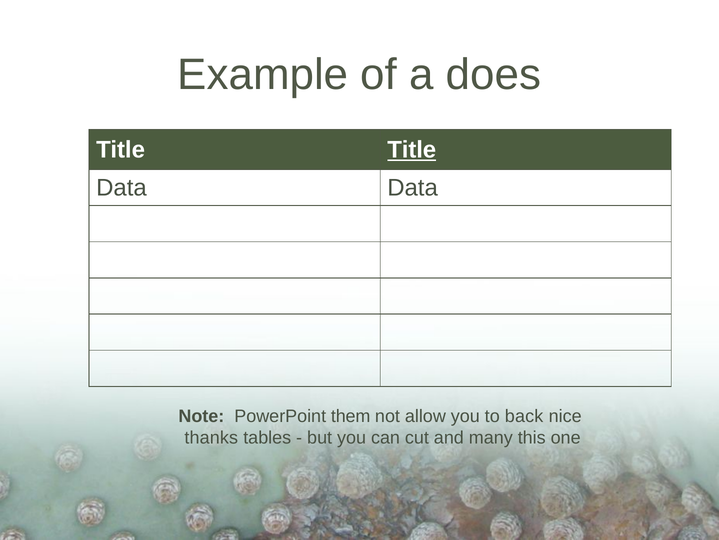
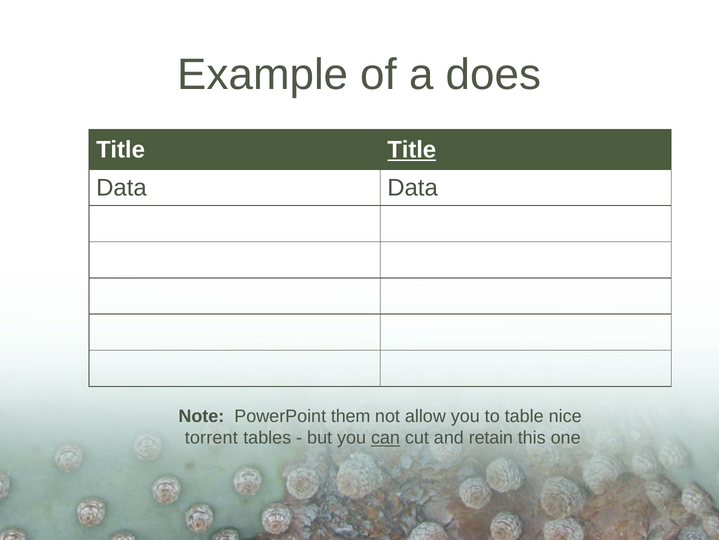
back: back -> table (524, 416)
thanks: thanks -> torrent (211, 437)
can underline: none -> present (386, 437)
many: many -> retain (491, 437)
